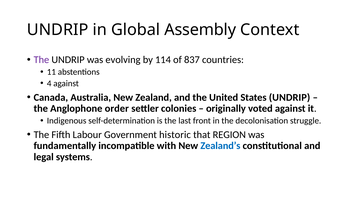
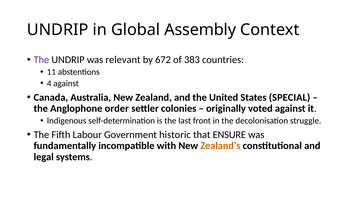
evolving: evolving -> relevant (123, 60)
114: 114 -> 672 (163, 60)
837: 837 -> 383 (192, 60)
States UNDRIP: UNDRIP -> SPECIAL (290, 97)
REGION: REGION -> ENSURE (229, 135)
Zealand’s colour: blue -> orange (220, 146)
